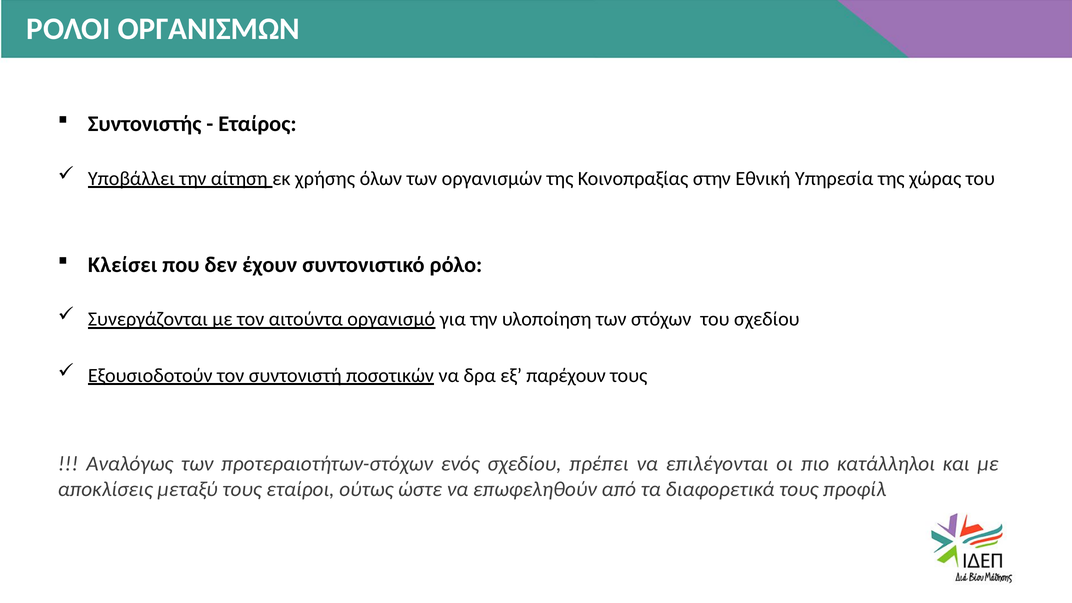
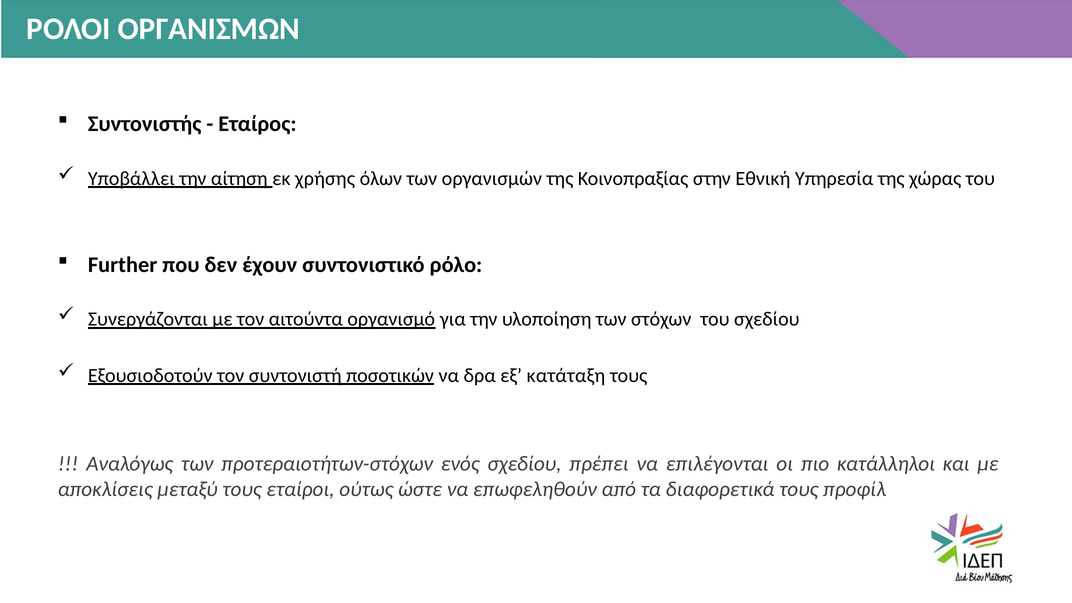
Κλείσει: Κλείσει -> Further (123, 265)
παρέχουν: παρέχουν -> κατάταξη (566, 375)
